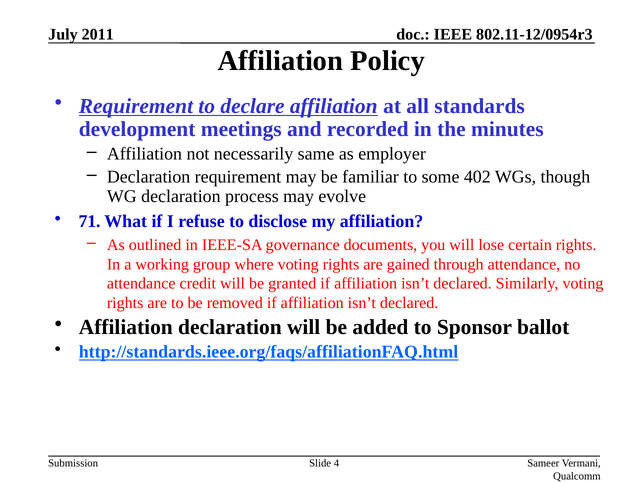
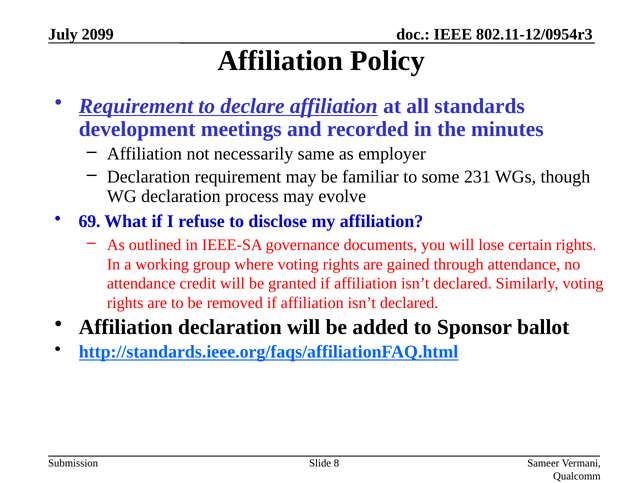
2011: 2011 -> 2099 (98, 34)
402: 402 -> 231 (477, 177)
71: 71 -> 69 (90, 221)
4: 4 -> 8 (336, 463)
